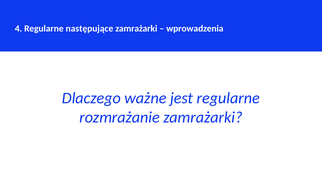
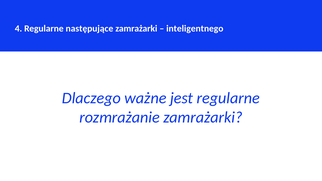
wprowadzenia: wprowadzenia -> inteligentnego (195, 29)
